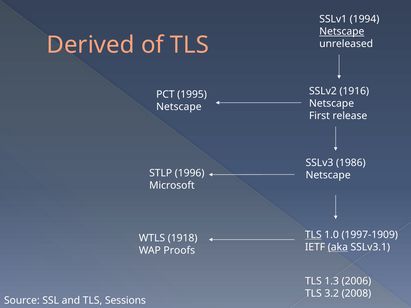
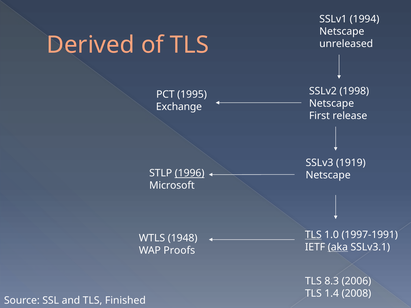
Netscape underline: present -> none (342, 31)
1916: 1916 -> 1998 (354, 91)
Netscape: Netscape -> Exchange (179, 107)
1986: 1986 -> 1919 (351, 163)
1996 underline: none -> present (190, 173)
1997-1909: 1997-1909 -> 1997-1991 (370, 235)
1918: 1918 -> 1948 (183, 238)
1.3: 1.3 -> 8.3 (332, 281)
3.2: 3.2 -> 1.4 (332, 294)
Sessions: Sessions -> Finished (125, 301)
